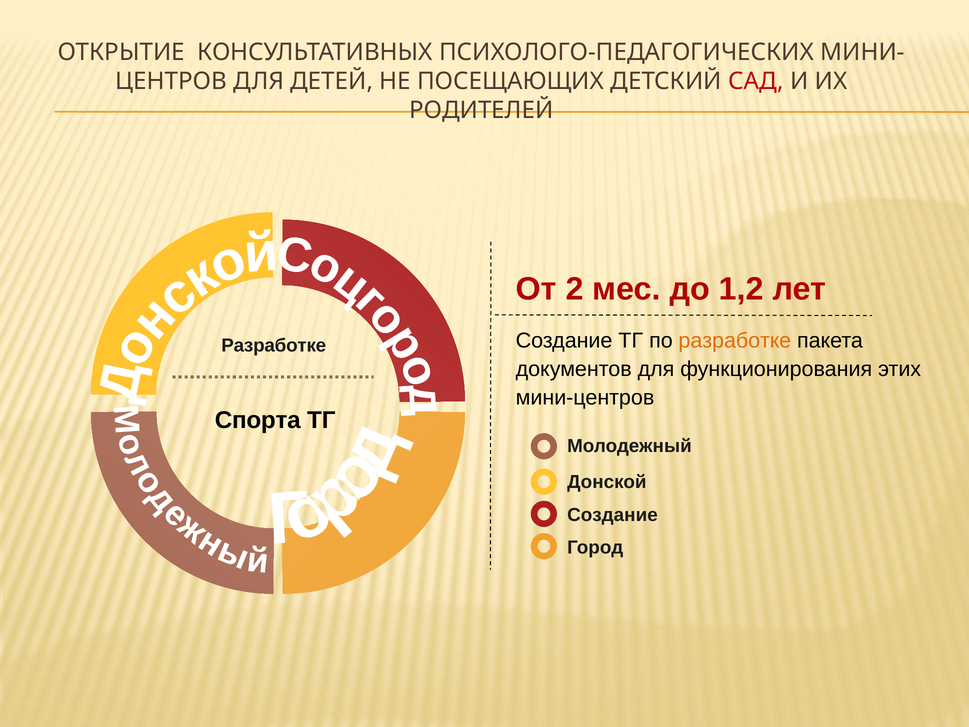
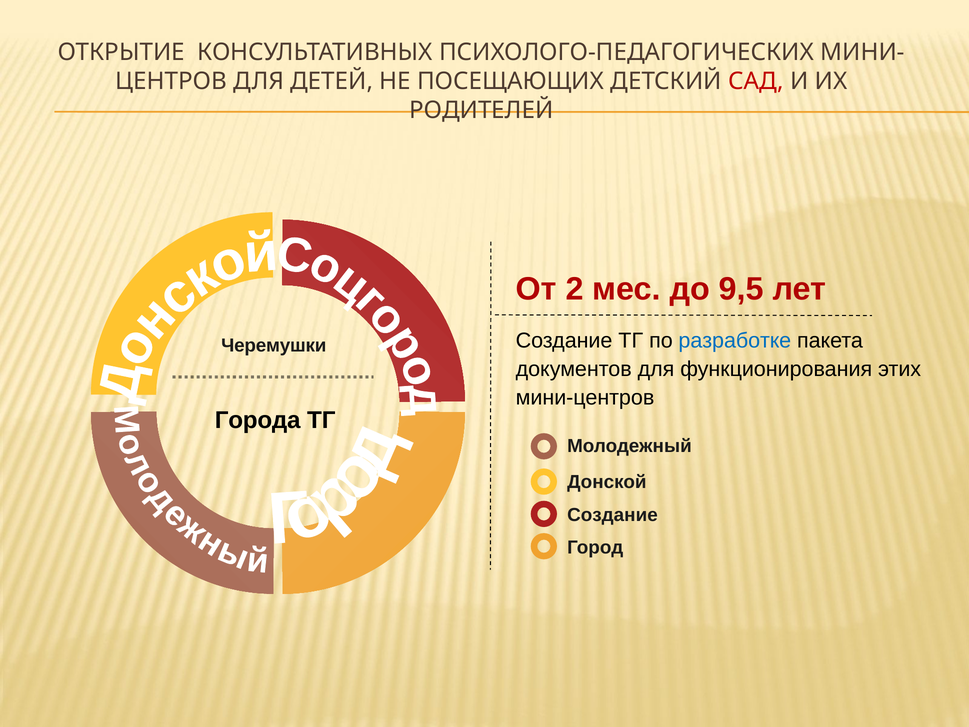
1,2: 1,2 -> 9,5 (741, 289)
разработке colour: orange -> blue (735, 341)
Разработке: Разработке -> Черемушки (274, 346)
Спорта: Спорта -> Города (258, 420)
